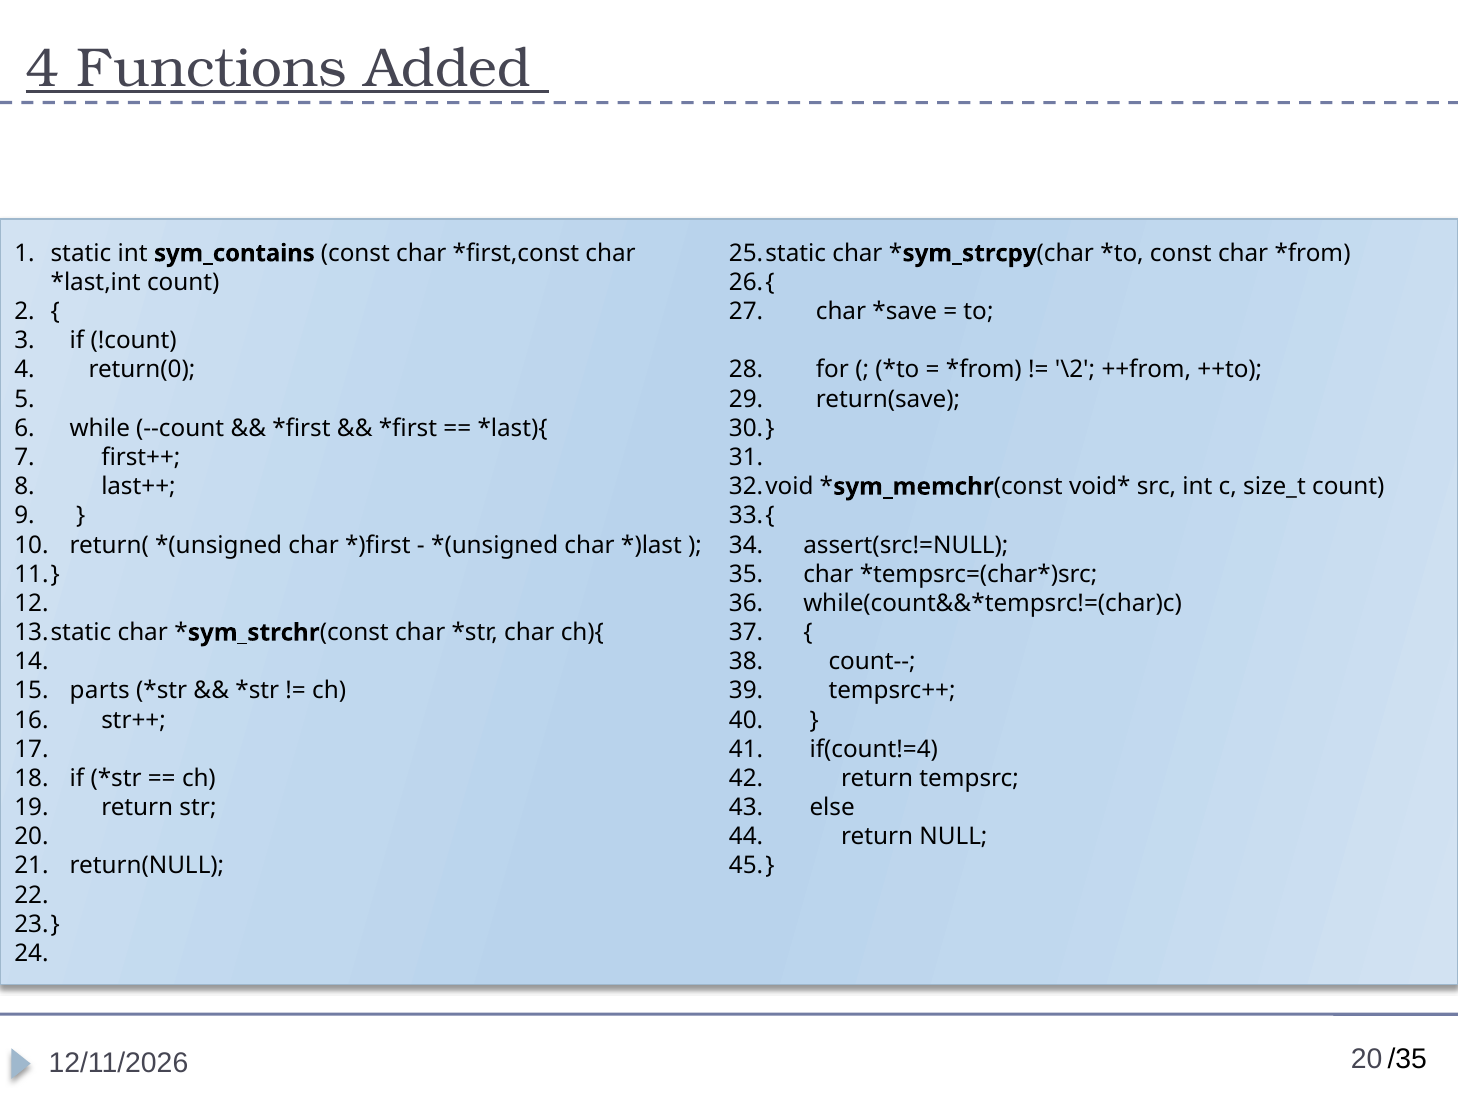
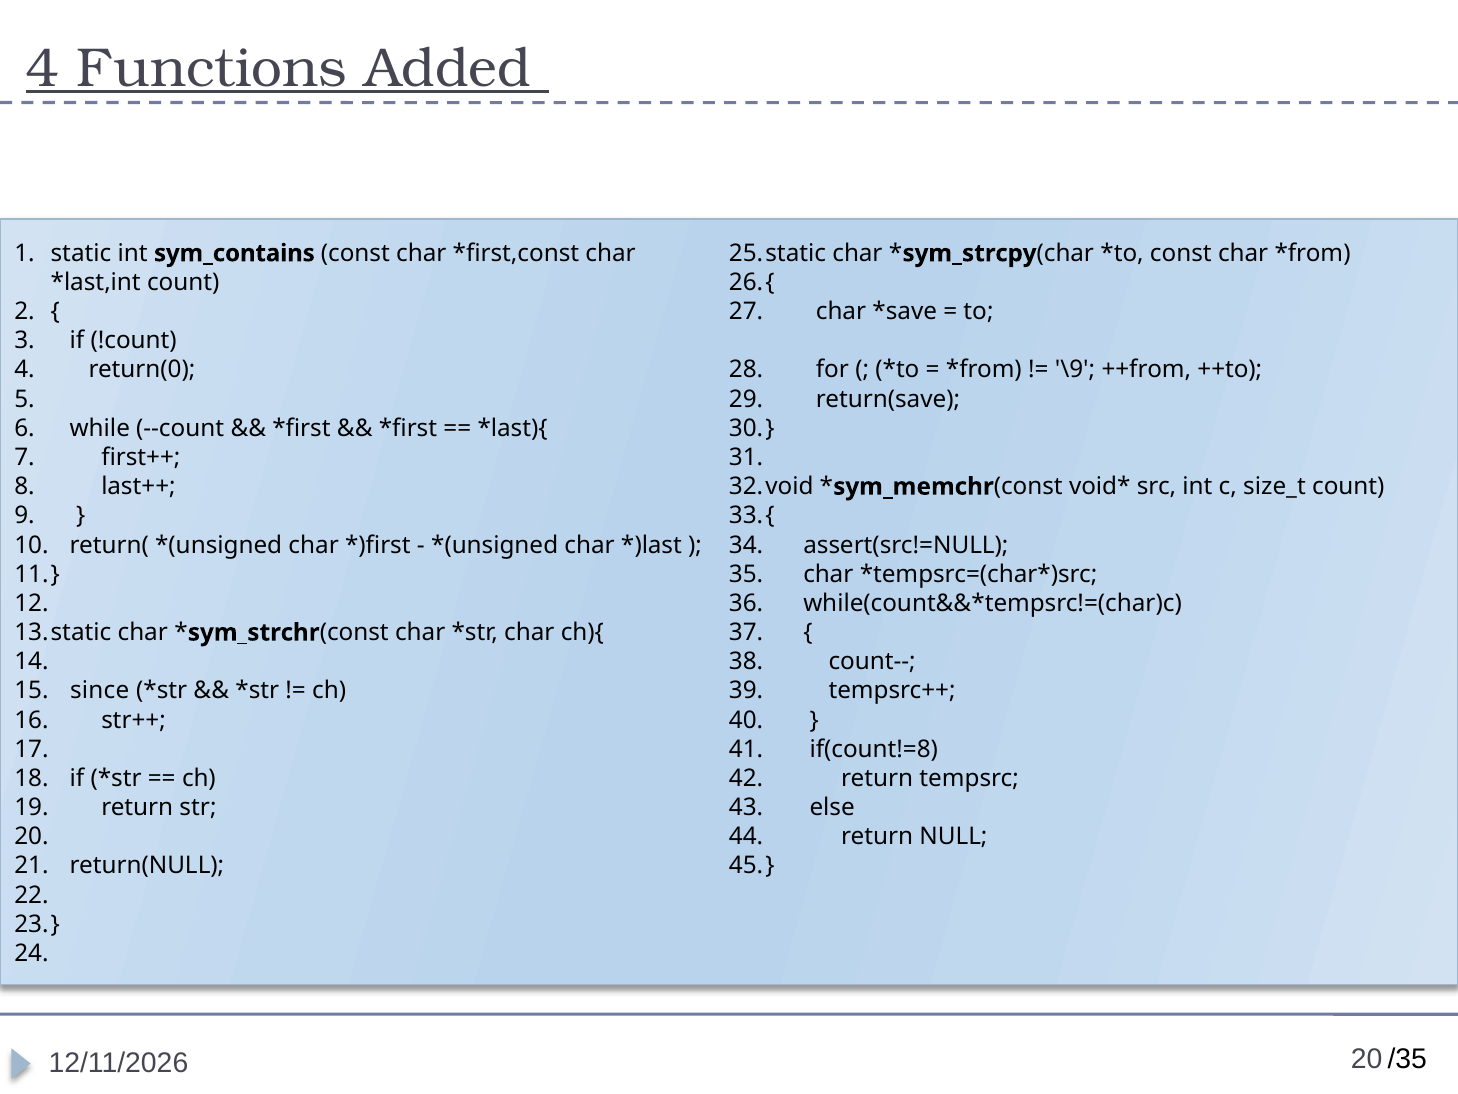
\2: \2 -> \9 (1075, 370)
parts: parts -> since (100, 691)
if(count!=4: if(count!=4 -> if(count!=8 (874, 749)
